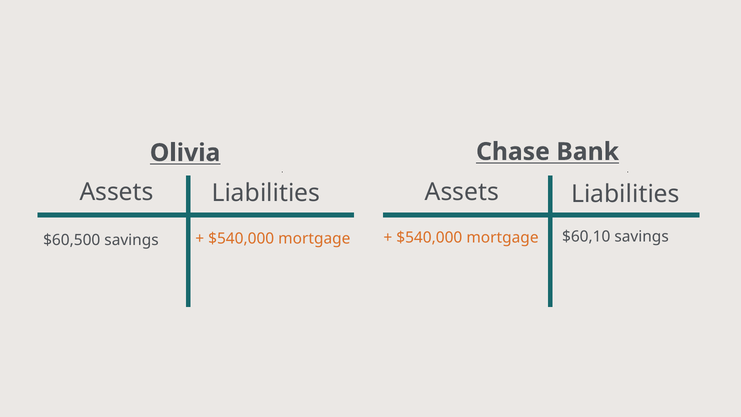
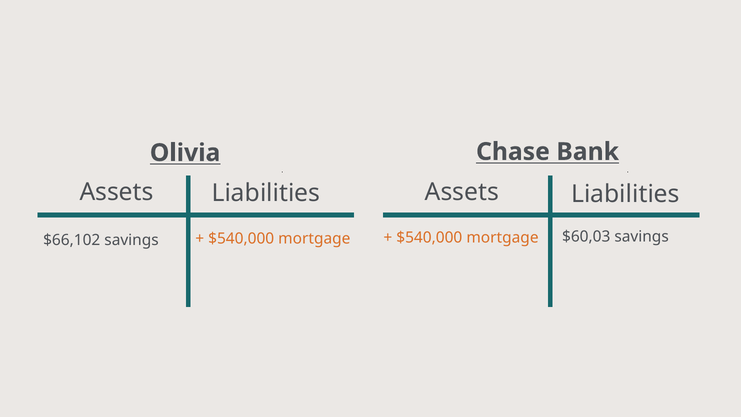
$60,10: $60,10 -> $60,03 (586, 236)
$60,500: $60,500 -> $66,102 (72, 240)
